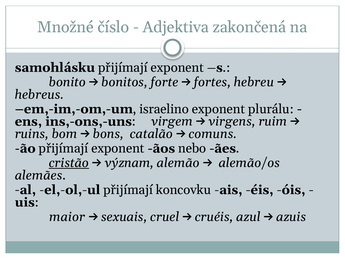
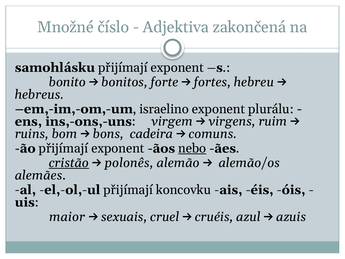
catalão: catalão -> cadeira (151, 134)
nebo underline: none -> present (192, 148)
význam: význam -> polonês (129, 163)
